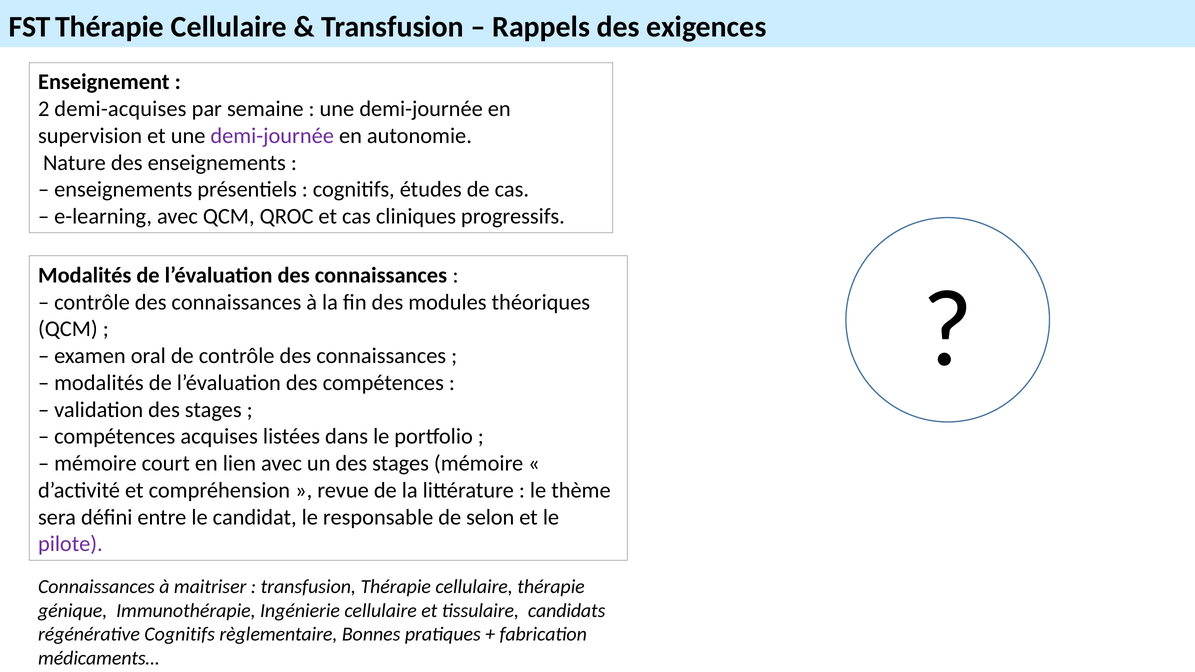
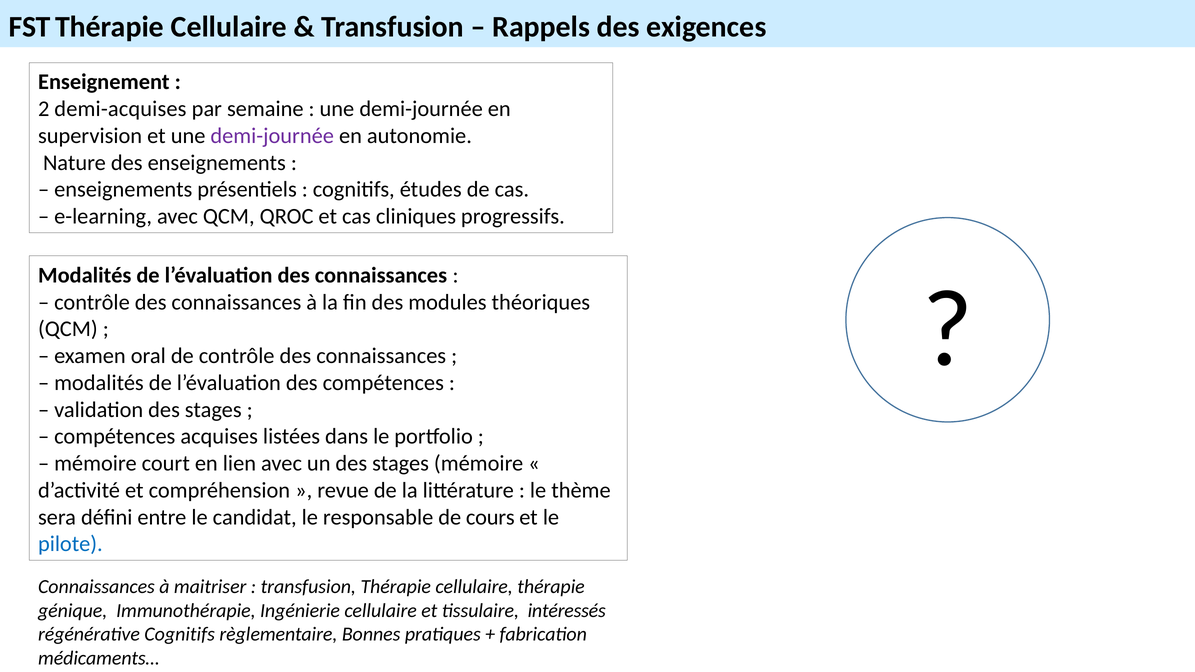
selon: selon -> cours (490, 517)
pilote colour: purple -> blue (70, 544)
candidats: candidats -> intéressés (567, 611)
